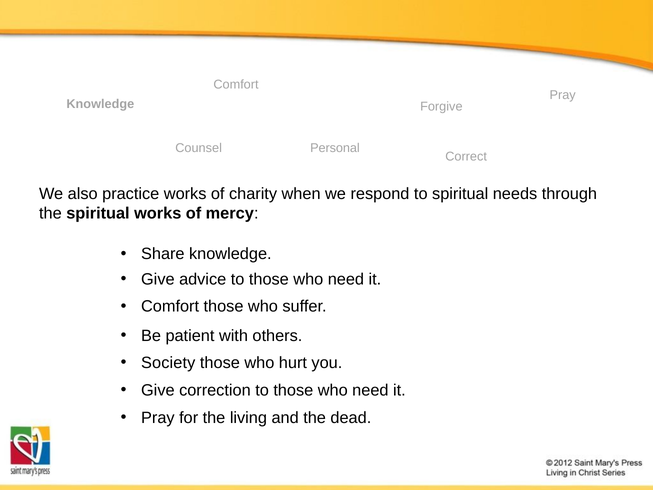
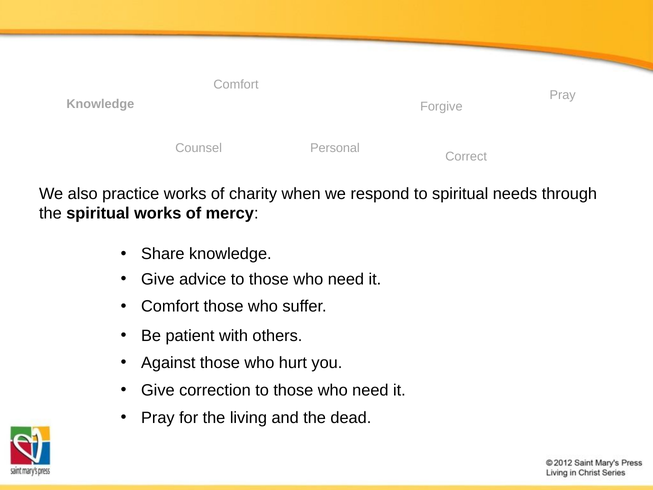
Society: Society -> Against (168, 363)
